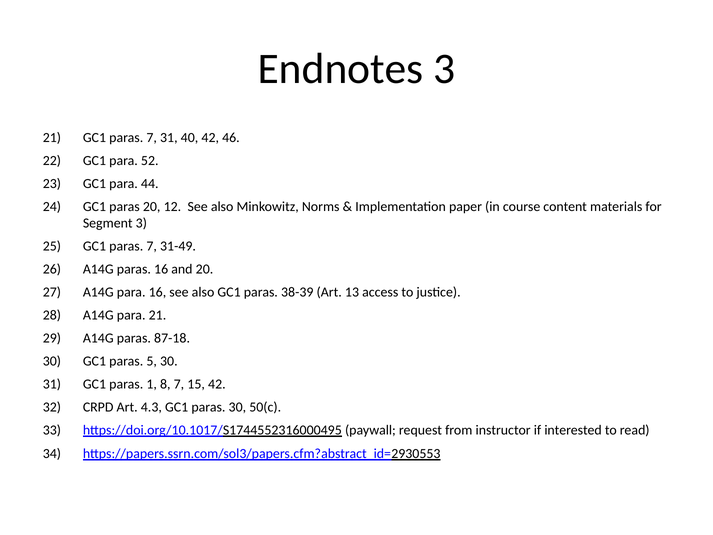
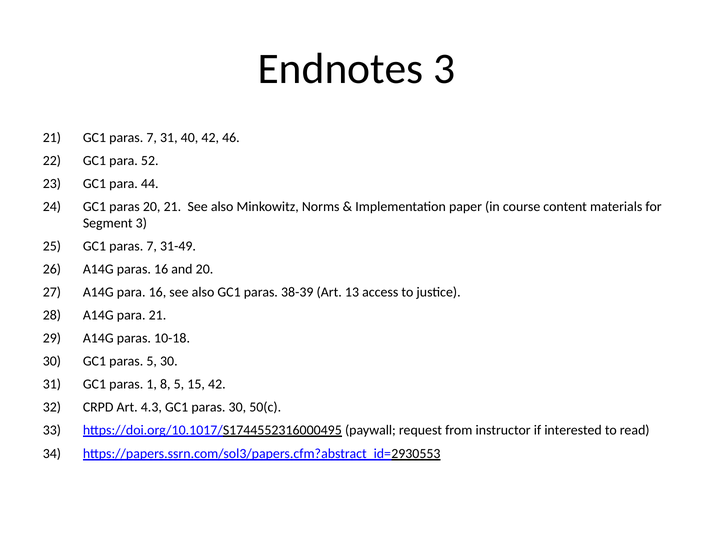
20 12: 12 -> 21 (172, 207)
87-18: 87-18 -> 10-18 (172, 338)
8 7: 7 -> 5 (179, 384)
